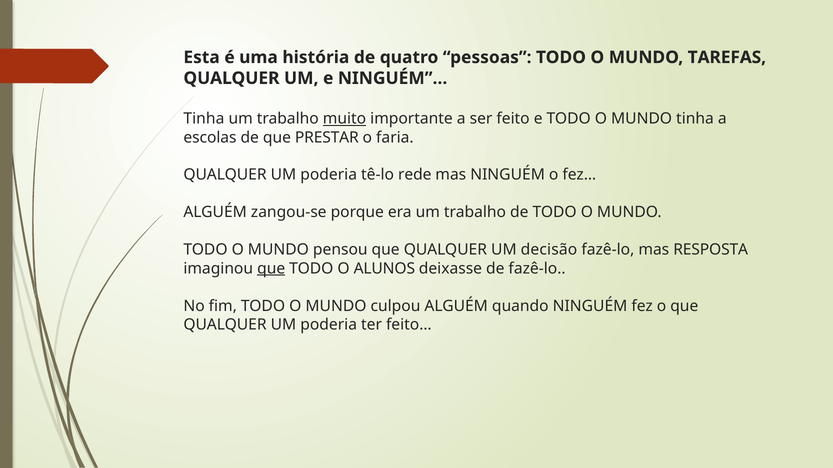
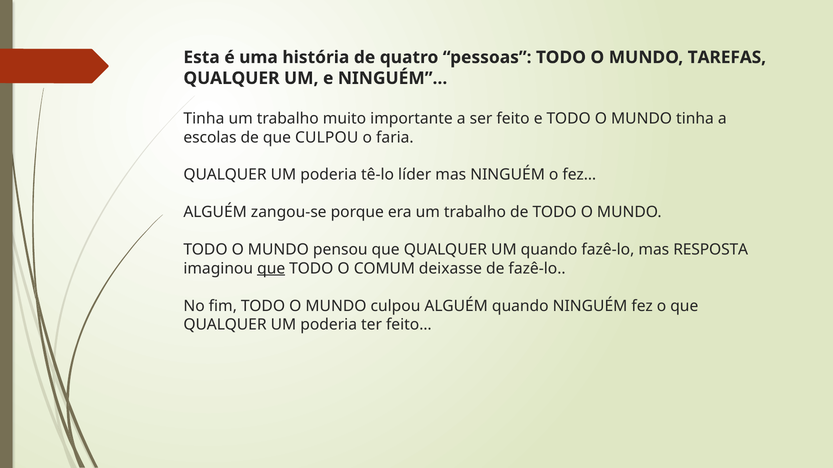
muito underline: present -> none (345, 119)
que PRESTAR: PRESTAR -> CULPOU (327, 138)
rede: rede -> líder (415, 175)
UM decisão: decisão -> quando (549, 250)
ALUNOS: ALUNOS -> COMUM (384, 269)
